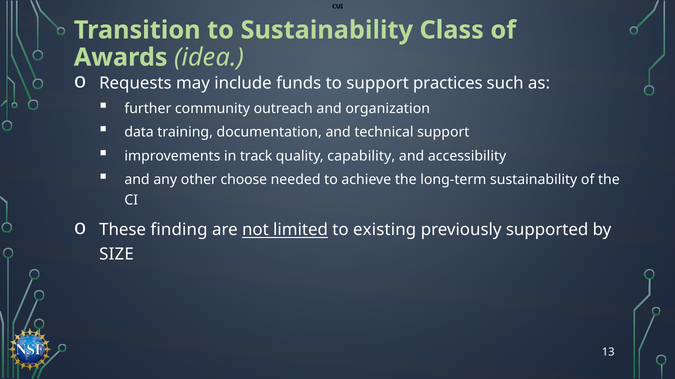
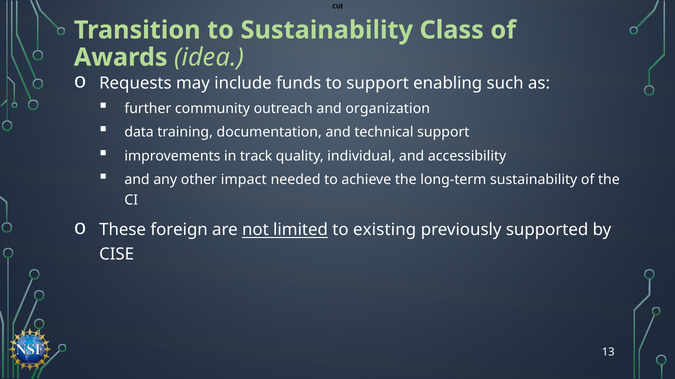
practices: practices -> enabling (448, 83)
capability: capability -> individual (361, 156)
choose: choose -> impact (244, 180)
finding: finding -> foreign (179, 230)
SIZE: SIZE -> CISE (117, 254)
